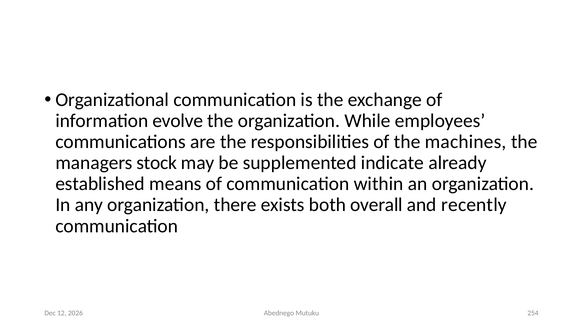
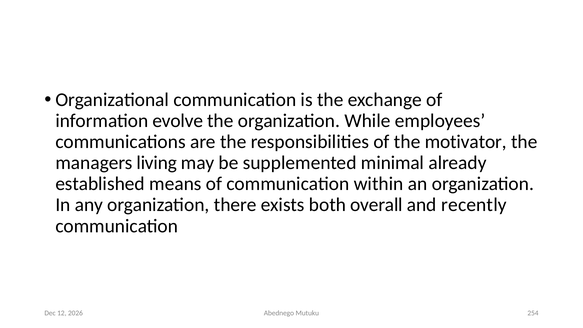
machines: machines -> motivator (466, 142)
stock: stock -> living (157, 163)
indicate: indicate -> minimal (393, 163)
